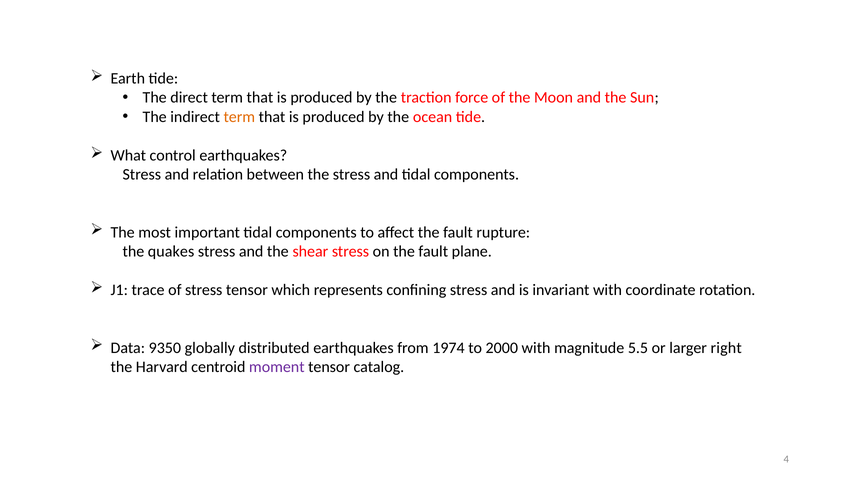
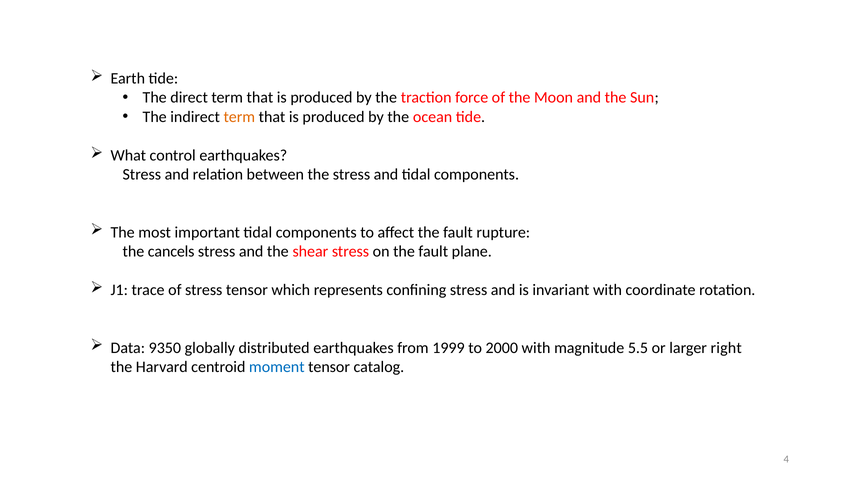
quakes: quakes -> cancels (171, 251)
1974: 1974 -> 1999 (448, 347)
moment colour: purple -> blue (277, 367)
